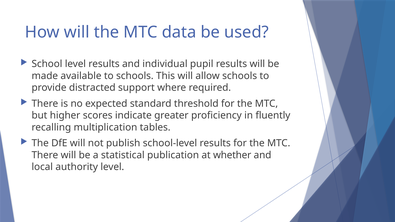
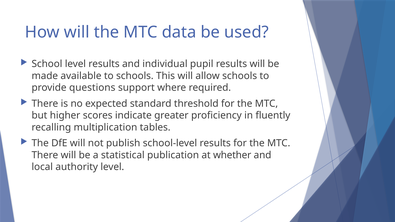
distracted: distracted -> questions (92, 88)
